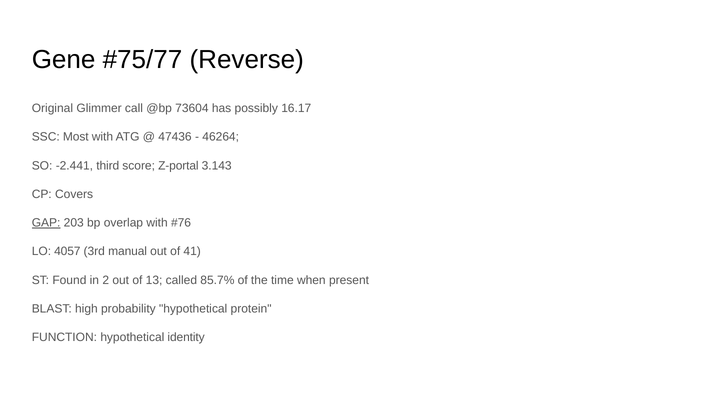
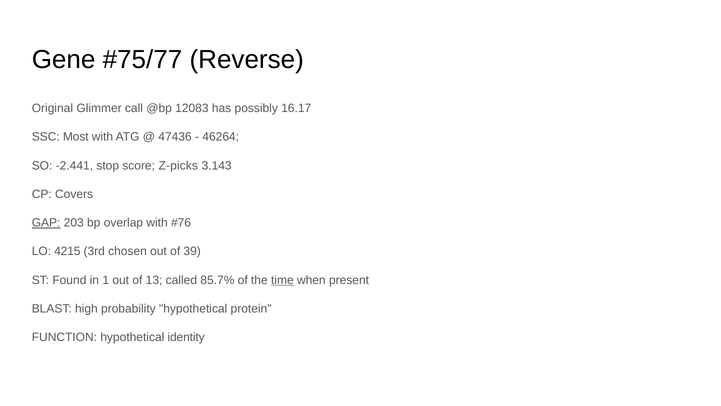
73604: 73604 -> 12083 (192, 108)
third: third -> stop (108, 165)
Z-portal: Z-portal -> Z-picks (178, 165)
4057: 4057 -> 4215 (67, 251)
manual: manual -> chosen (128, 251)
41: 41 -> 39 (192, 251)
2: 2 -> 1 (106, 280)
time underline: none -> present (282, 280)
